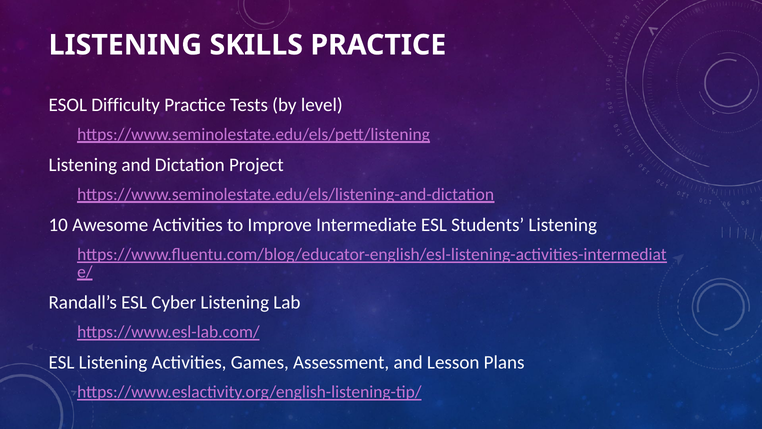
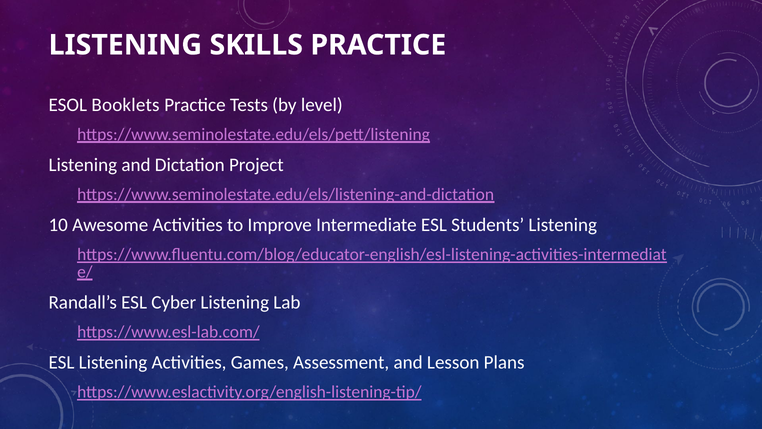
Difficulty: Difficulty -> Booklets (126, 105)
